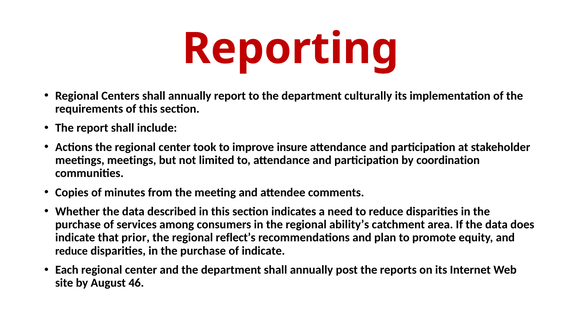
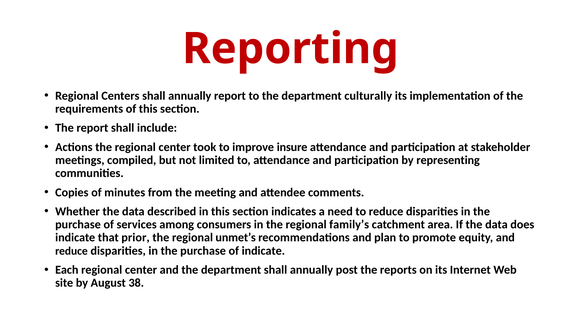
meetings meetings: meetings -> compiled (132, 160)
coordination: coordination -> representing (448, 160)
ability’s: ability’s -> family’s (349, 224)
reflect’s: reflect’s -> unmet’s (236, 238)
46: 46 -> 38 (136, 283)
